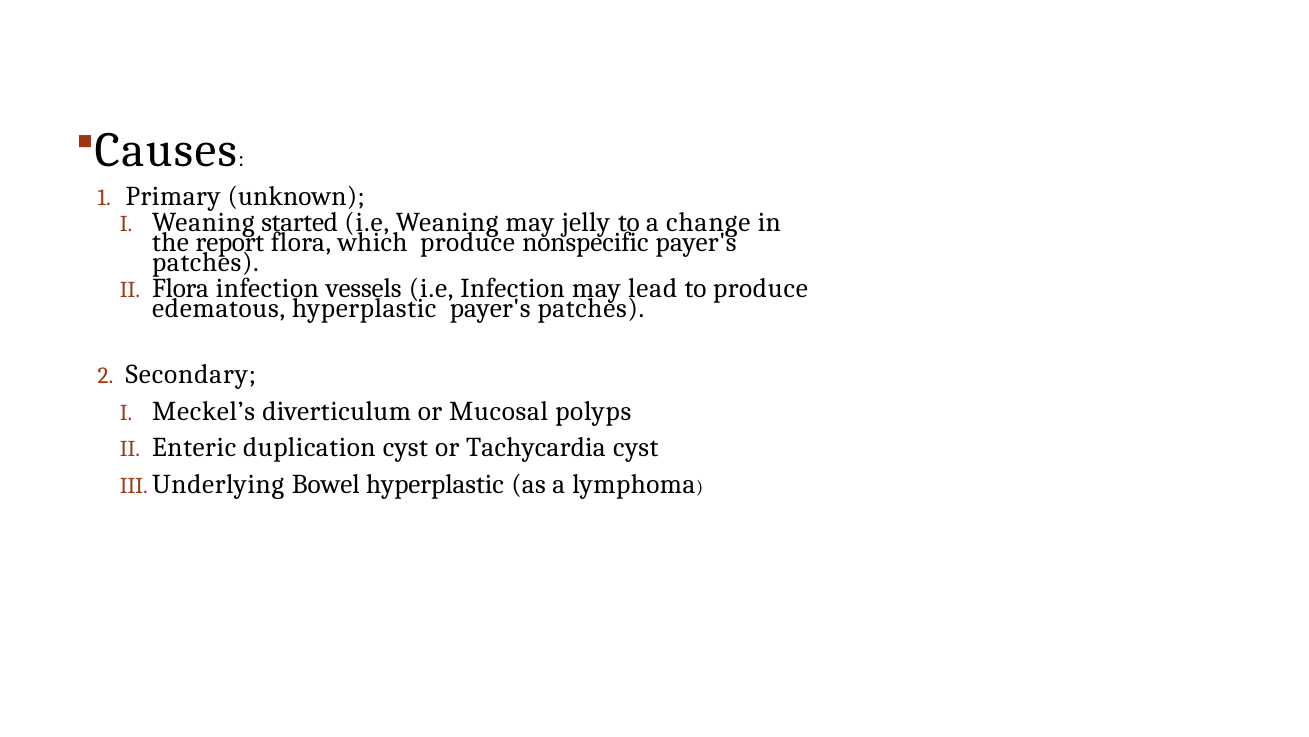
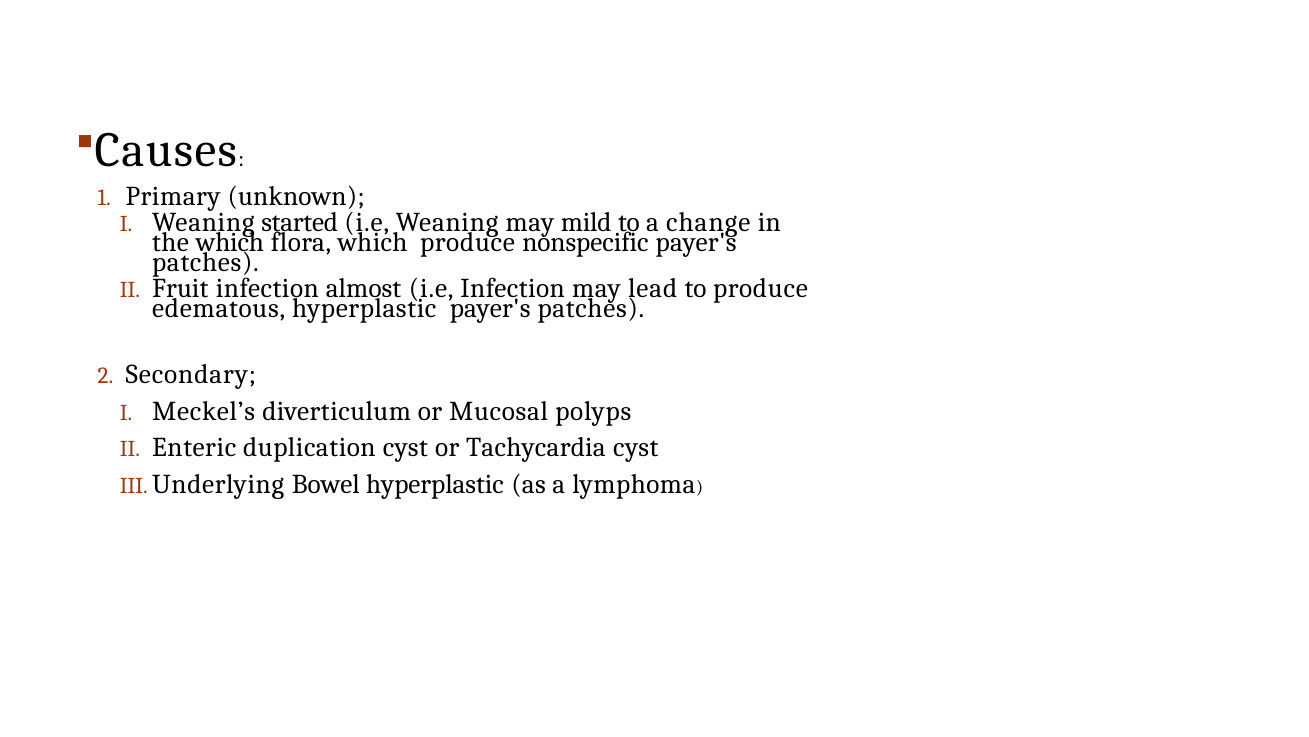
jelly: jelly -> mild (586, 223)
the report: report -> which (230, 242)
Flora: Flora -> Fruit (180, 288)
vessels: vessels -> almost (364, 288)
